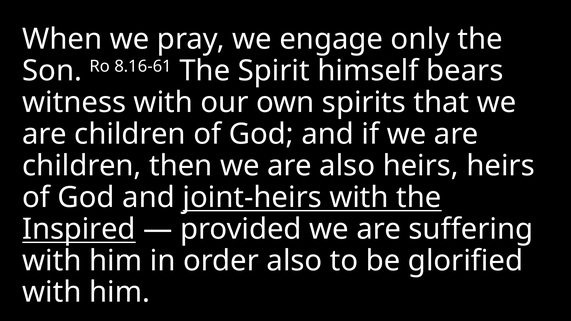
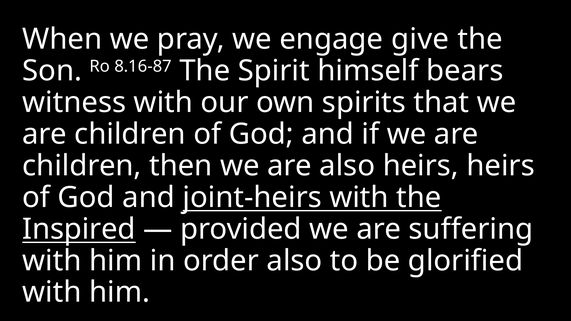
only: only -> give (420, 39)
8.16-61: 8.16-61 -> 8.16-87 (143, 66)
